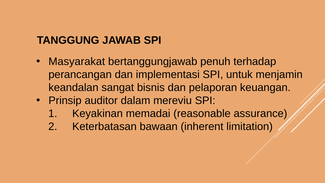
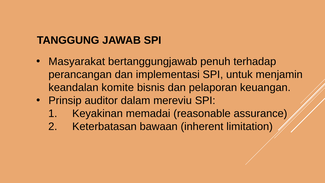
sangat: sangat -> komite (118, 87)
